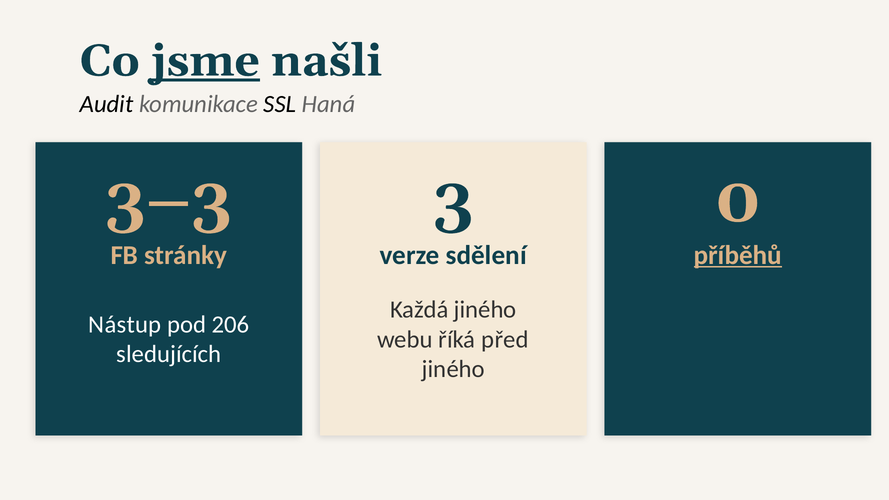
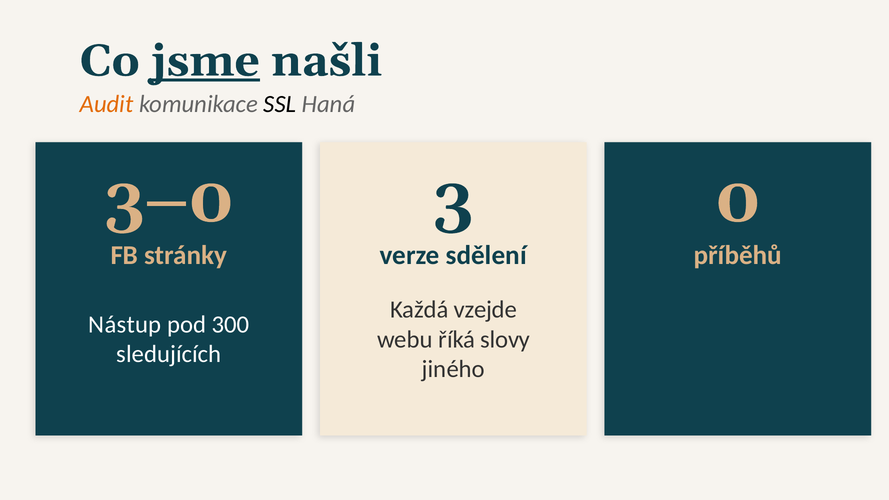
Audit colour: black -> orange (107, 104)
3–3: 3–3 -> 3–0 (169, 200)
příběhů underline: present -> none (738, 255)
Každá jiného: jiného -> vzejde (485, 310)
206: 206 -> 300 (231, 325)
před: před -> slovy (505, 340)
